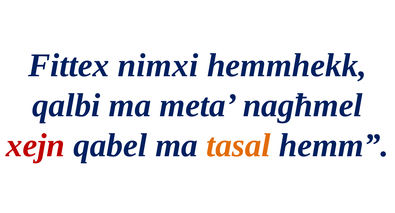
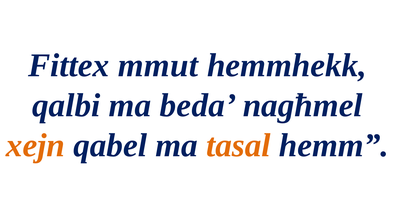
nimxi: nimxi -> mmut (158, 65)
meta: meta -> beda (198, 105)
xejn colour: red -> orange (35, 145)
